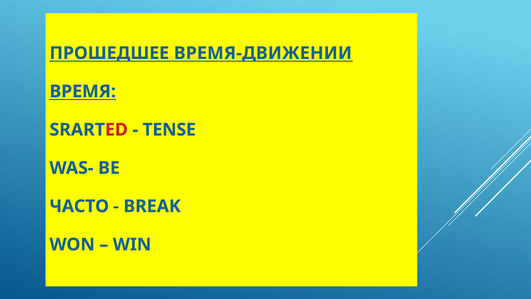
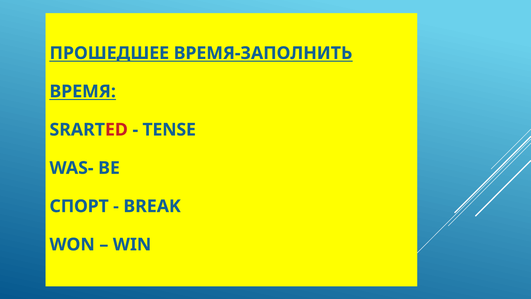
ВРЕМЯ-ДВИЖЕНИИ: ВРЕМЯ-ДВИЖЕНИИ -> ВРЕМЯ-ЗАПОЛНИТЬ (263, 53)
ЧАСТО: ЧАСТО -> СПОРТ (79, 206)
